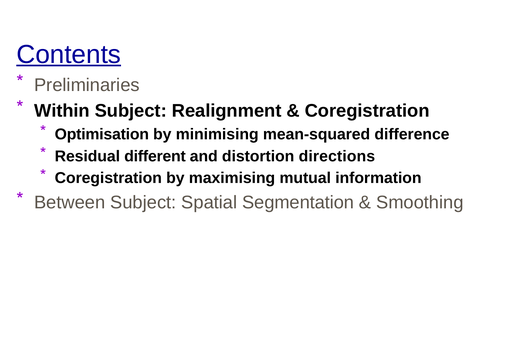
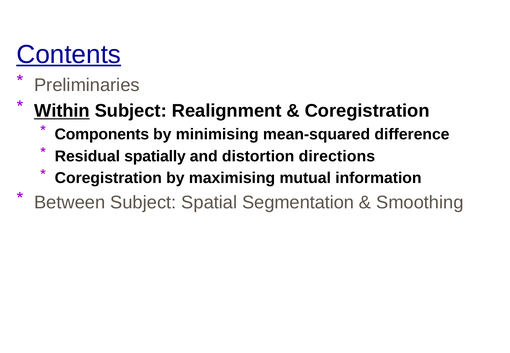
Within underline: none -> present (62, 111)
Optimisation: Optimisation -> Components (102, 134)
different: different -> spatially (155, 156)
